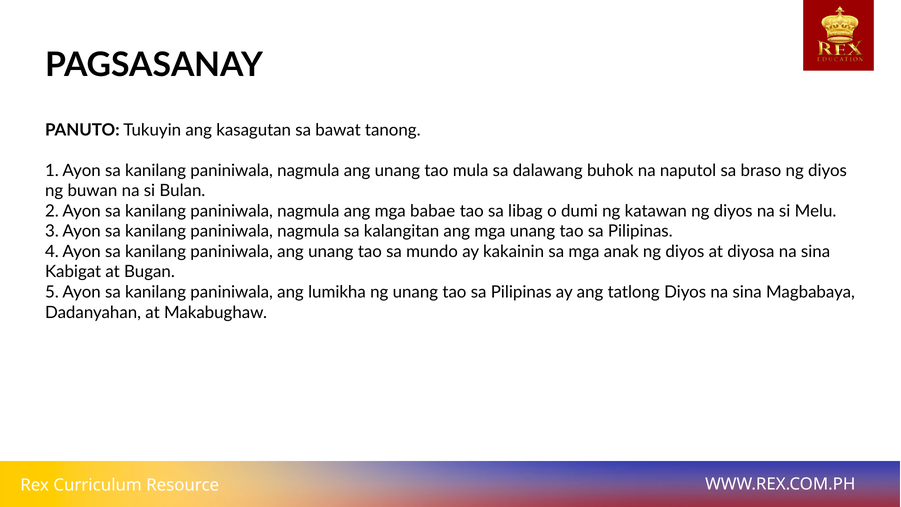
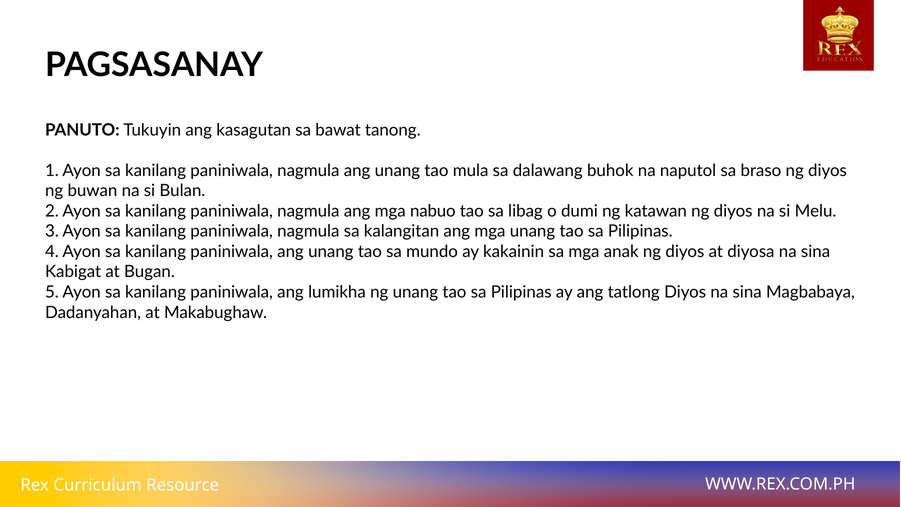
babae: babae -> nabuo (433, 211)
